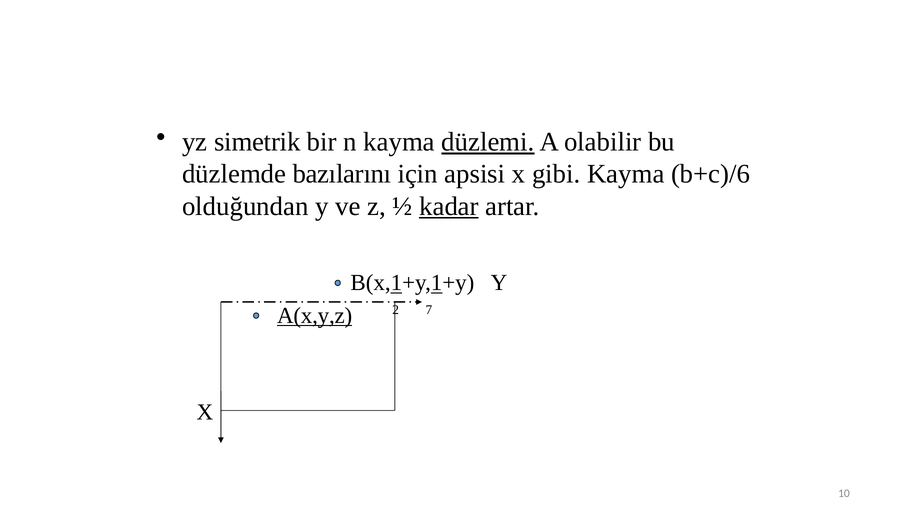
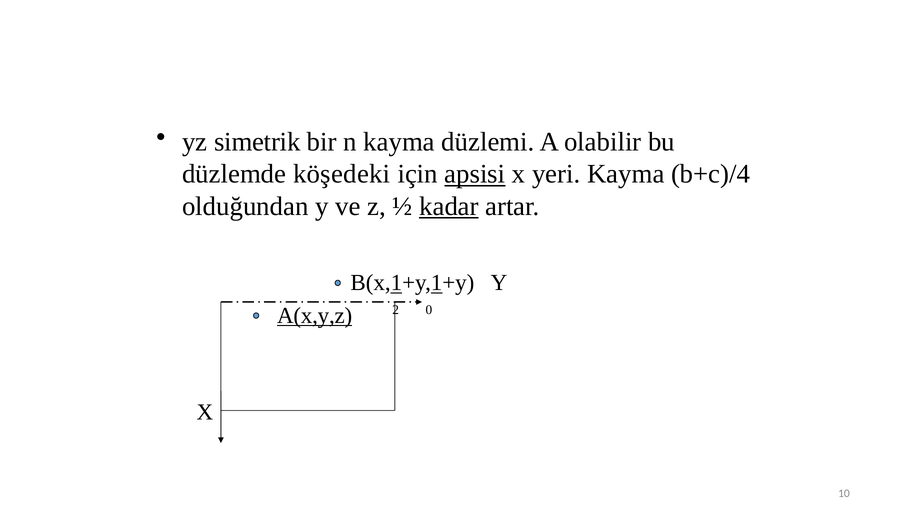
düzlemi underline: present -> none (488, 142)
bazılarını: bazılarını -> köşedeki (342, 174)
apsisi underline: none -> present (475, 174)
gibi: gibi -> yeri (556, 174)
b+c)/6: b+c)/6 -> b+c)/4 (711, 174)
7: 7 -> 0 (429, 310)
